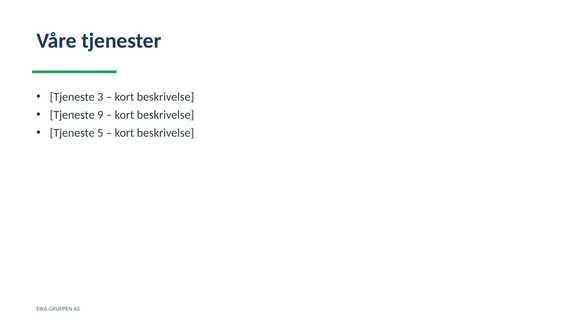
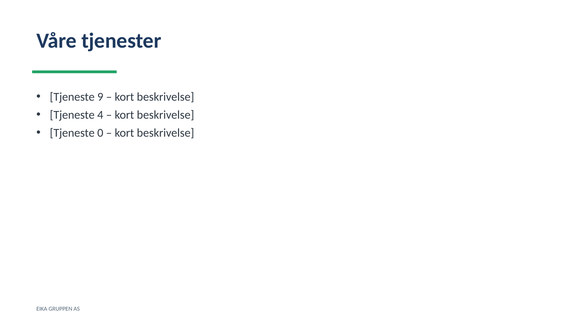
3: 3 -> 9 (100, 97)
9: 9 -> 4 (100, 115)
5: 5 -> 0 (100, 133)
